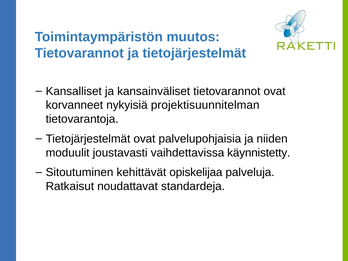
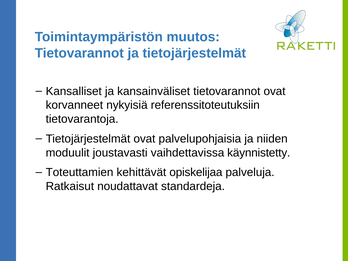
projektisuunnitelman: projektisuunnitelman -> referenssitoteutuksiin (205, 105)
Sitoutuminen: Sitoutuminen -> Toteuttamien (80, 172)
